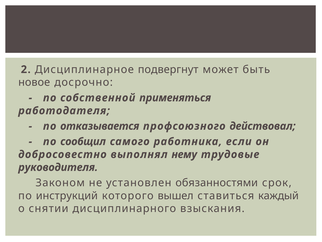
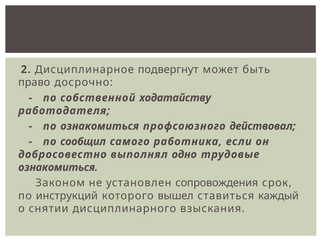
новое: новое -> право (34, 82)
применяться: применяться -> ходатайству (175, 98)
по отказывается: отказывается -> ознакомиться (100, 126)
нему: нему -> одно (184, 154)
руководителя: руководителя -> ознакомиться (58, 167)
обязанностями: обязанностями -> сопровождения (217, 182)
